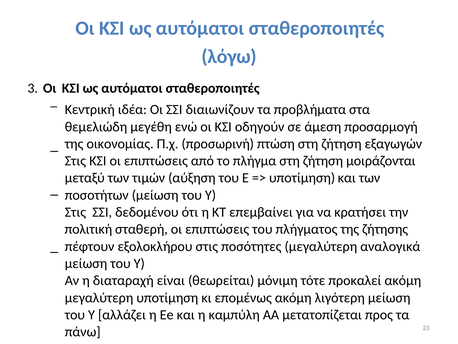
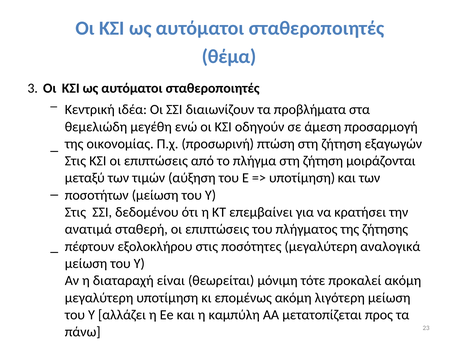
λόγω: λόγω -> θέμα (229, 56)
πολιτική: πολιτική -> ανατιμά (88, 229)
